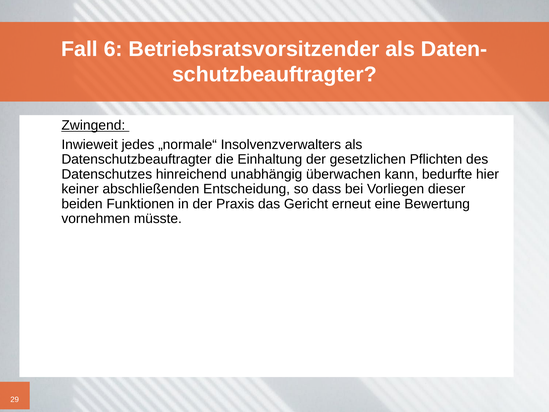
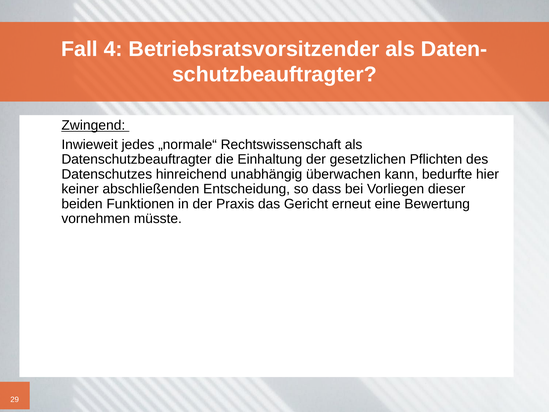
6: 6 -> 4 (113, 49)
Insolvenzverwalters: Insolvenzverwalters -> Rechtswissenschaft (281, 144)
